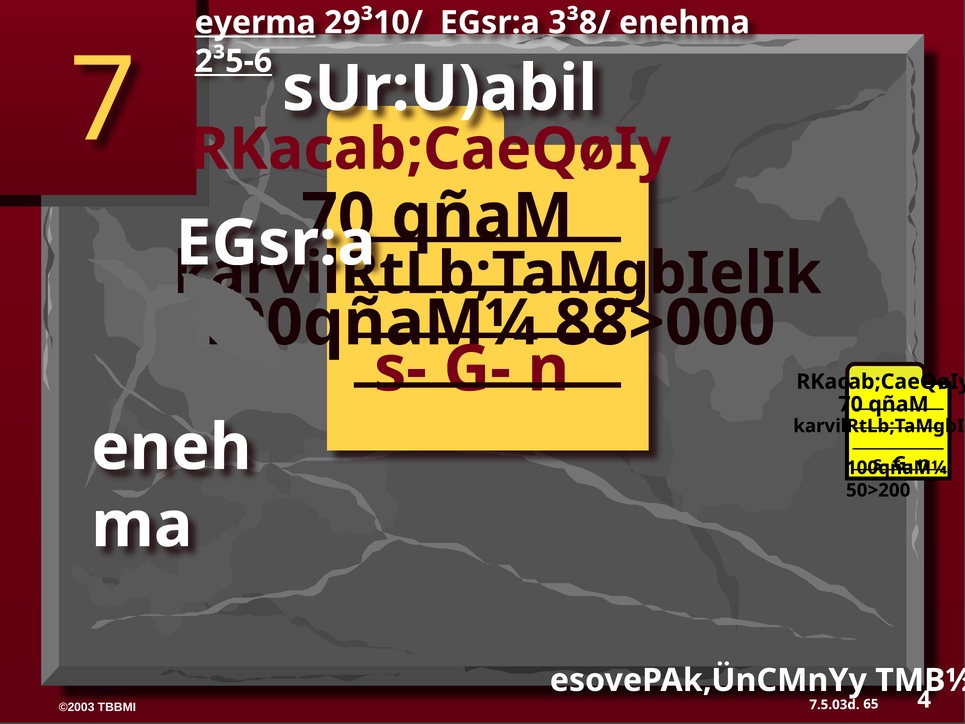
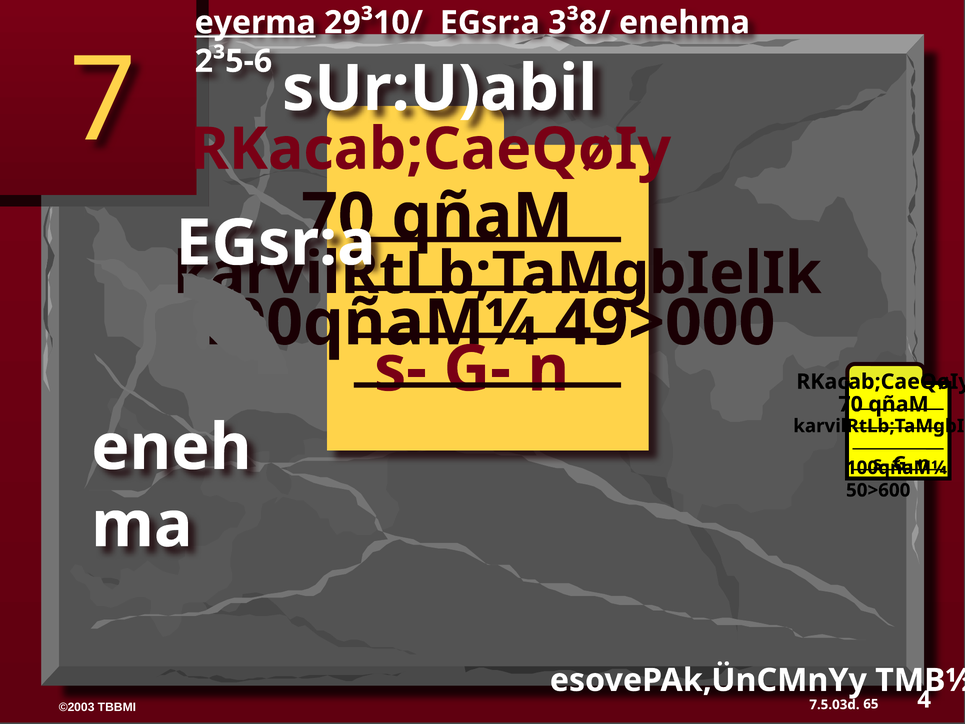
2³5-6 underline: present -> none (233, 61)
88>000: 88>000 -> 49>000 (665, 323)
50>200: 50>200 -> 50>600 (878, 490)
